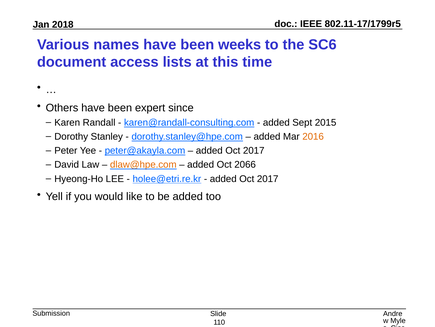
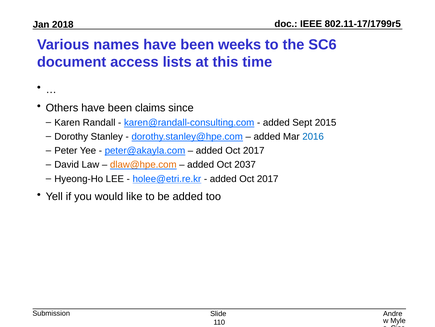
expert: expert -> claims (150, 108)
2016 colour: orange -> blue (313, 136)
2066: 2066 -> 2037 (245, 164)
